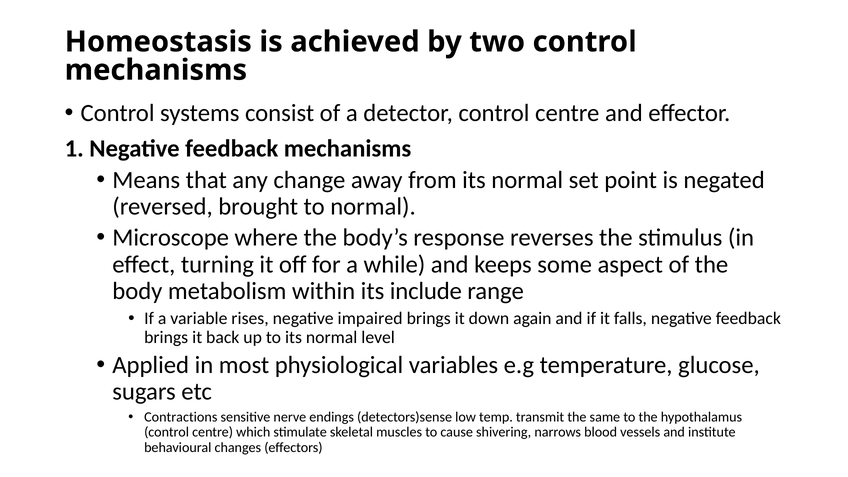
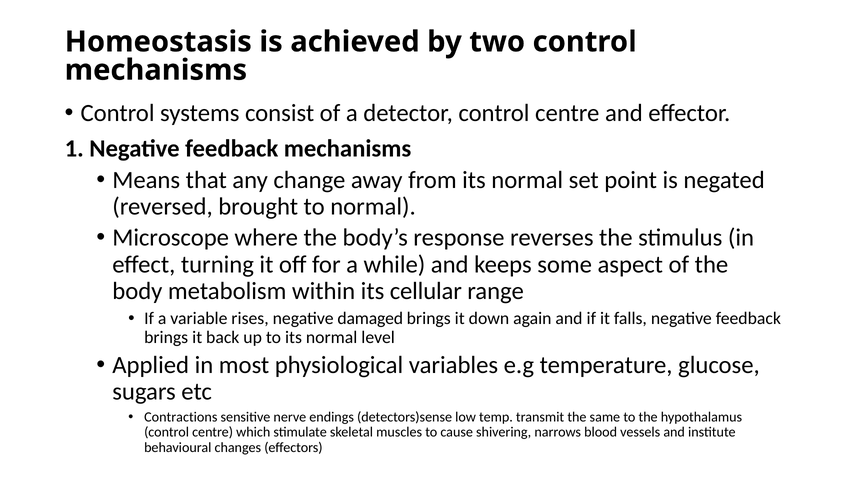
include: include -> cellular (426, 291)
impaired: impaired -> damaged (370, 319)
